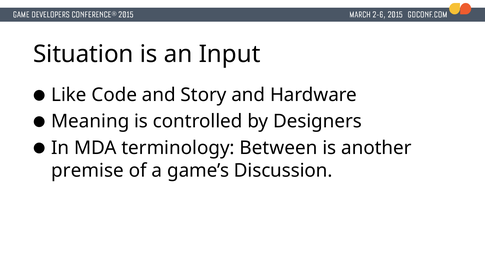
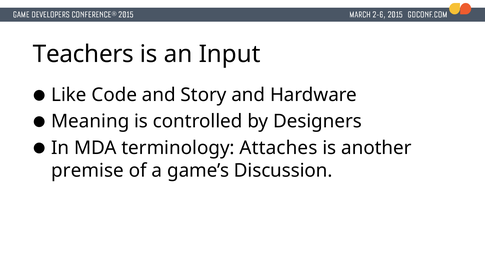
Situation: Situation -> Teachers (83, 54)
Between: Between -> Attaches (278, 148)
